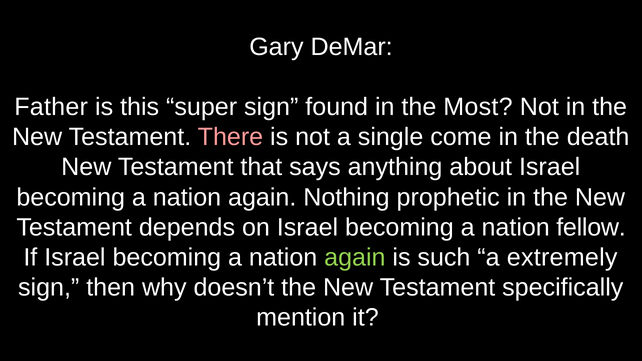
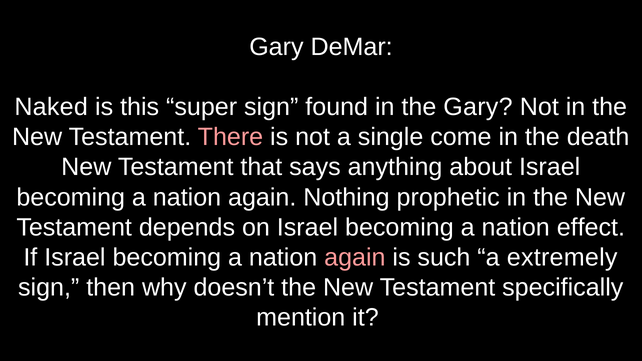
Father: Father -> Naked (51, 107)
the Most: Most -> Gary (478, 107)
fellow: fellow -> effect (591, 227)
again colour: light green -> pink (355, 258)
